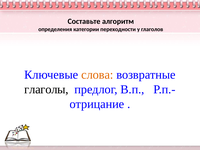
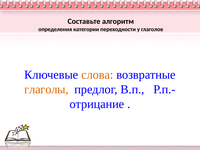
глаголы colour: black -> orange (46, 89)
